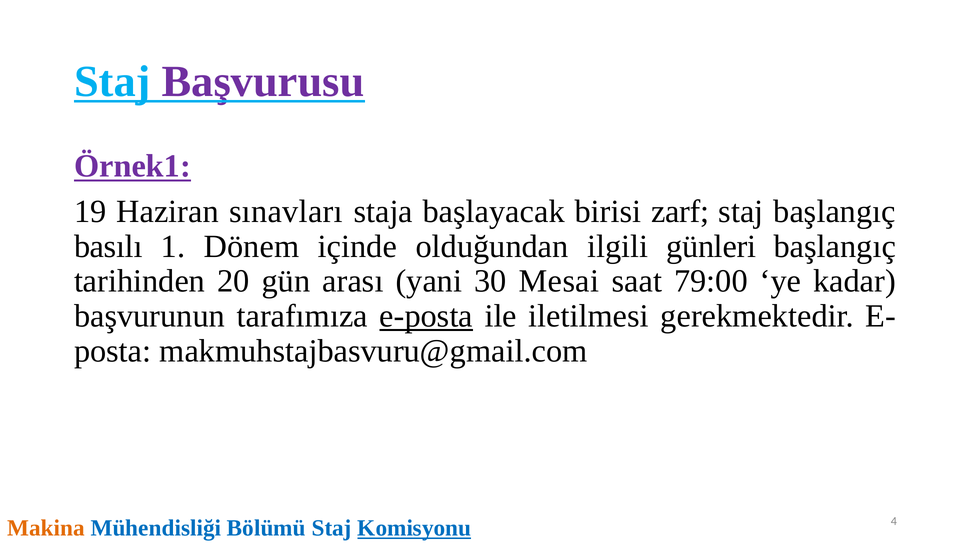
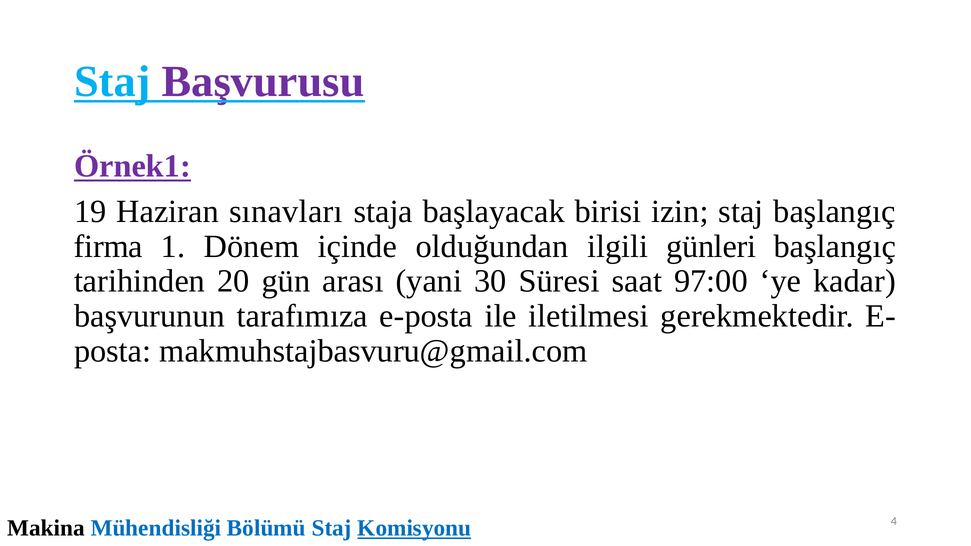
zarf: zarf -> izin (680, 211)
basılı: basılı -> firma (108, 246)
Mesai: Mesai -> Süresi (559, 281)
79:00: 79:00 -> 97:00 (711, 281)
e-posta underline: present -> none (426, 316)
Makina colour: orange -> black (46, 528)
